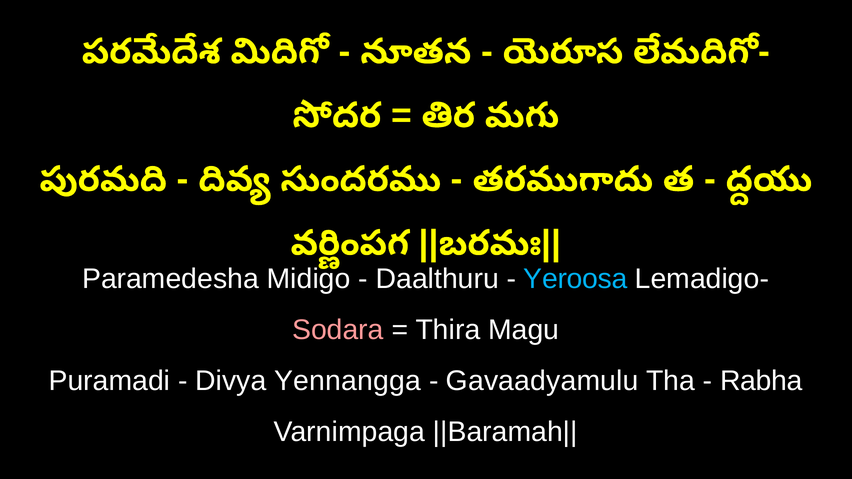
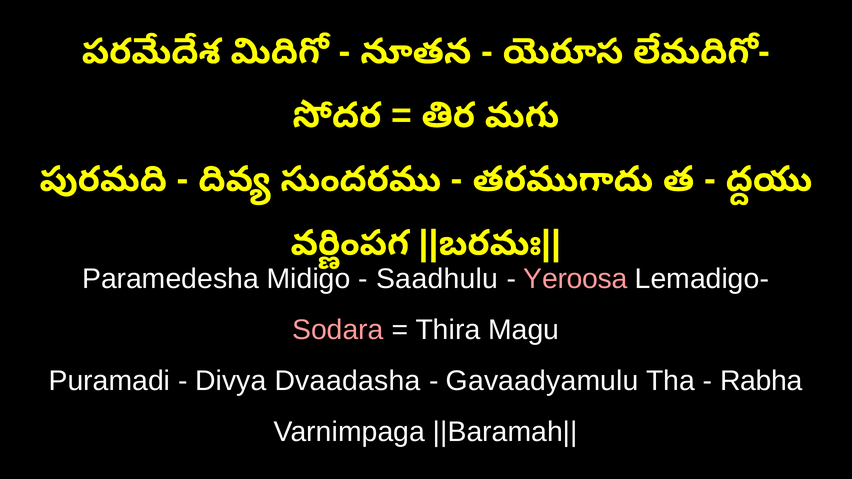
Daalthuru: Daalthuru -> Saadhulu (437, 279)
Yeroosa colour: light blue -> pink (575, 279)
Yennangga: Yennangga -> Dvaadasha (348, 381)
